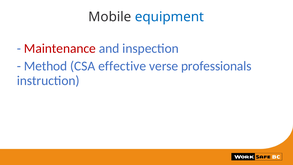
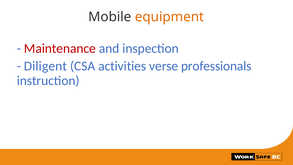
equipment colour: blue -> orange (169, 17)
Method: Method -> Diligent (45, 66)
effective: effective -> activities (122, 66)
